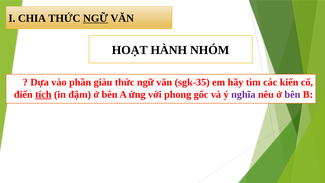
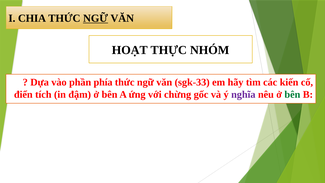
HÀNH: HÀNH -> THỰC (169, 50)
giàu: giàu -> phía (103, 82)
sgk-35: sgk-35 -> sgk-33 (192, 82)
tích underline: present -> none (43, 94)
phong: phong -> chừng (178, 94)
bên colour: purple -> green (292, 94)
